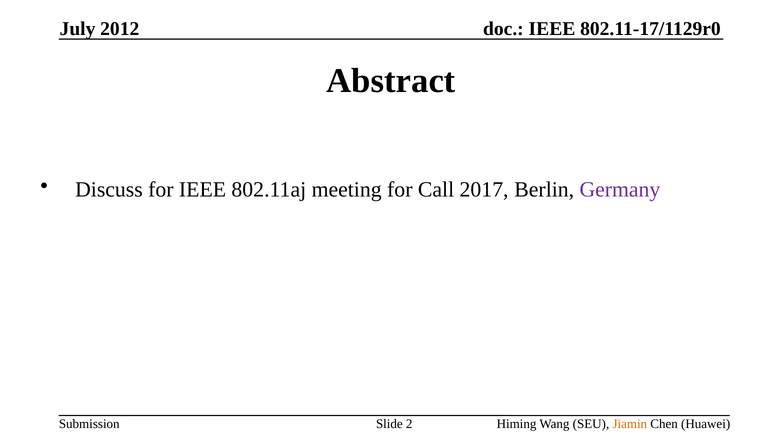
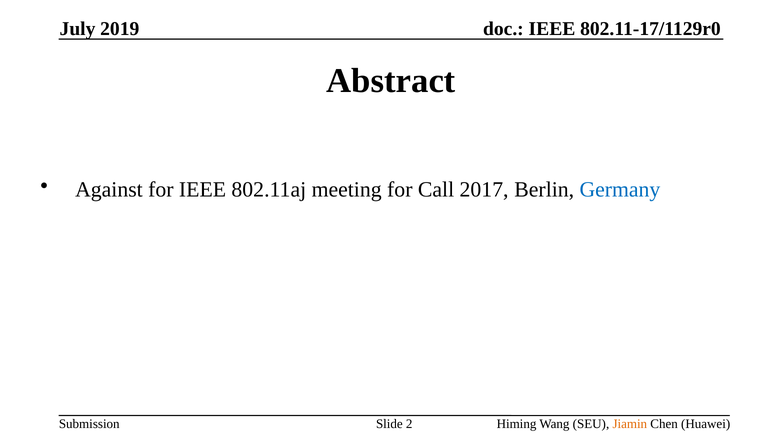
2012: 2012 -> 2019 (120, 29)
Discuss: Discuss -> Against (109, 190)
Germany colour: purple -> blue (620, 190)
